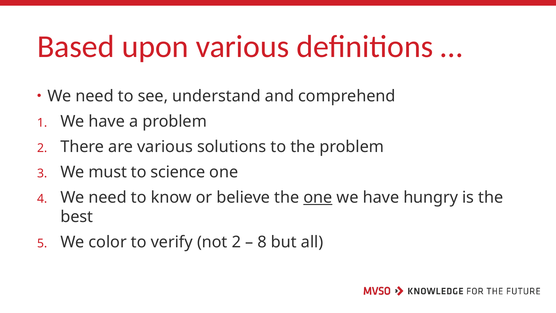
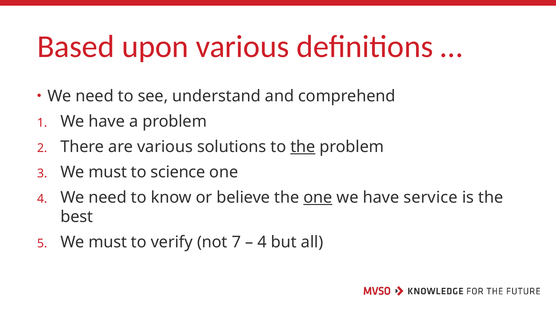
the underline: none -> present (303, 147)
hungry: hungry -> service (431, 197)
5 We color: color -> must (108, 242)
not 2: 2 -> 7 (236, 242)
8: 8 -> 4 (262, 242)
